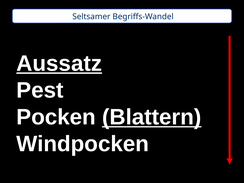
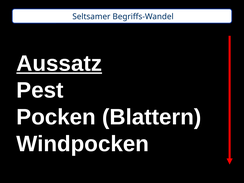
Blattern underline: present -> none (152, 117)
